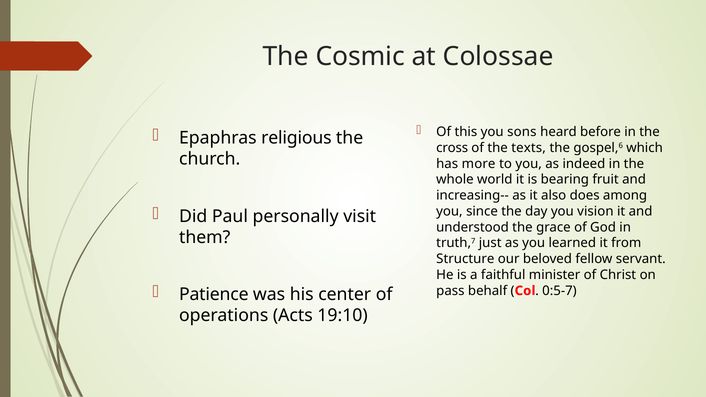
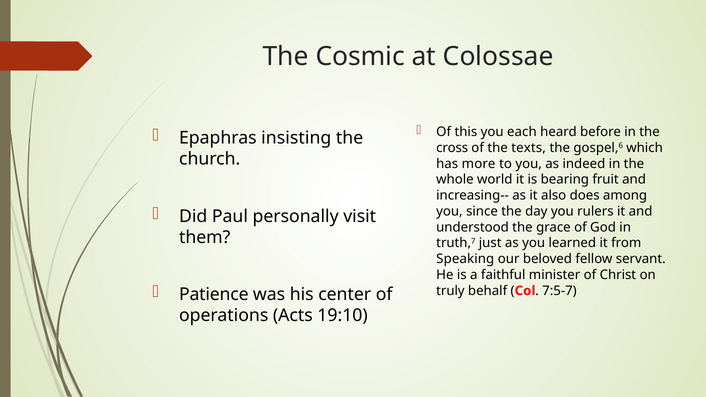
sons: sons -> each (522, 132)
religious: religious -> insisting (296, 138)
vision: vision -> rulers (595, 211)
Structure: Structure -> Speaking (465, 259)
pass: pass -> truly (450, 291)
0:5-7: 0:5-7 -> 7:5-7 (559, 291)
